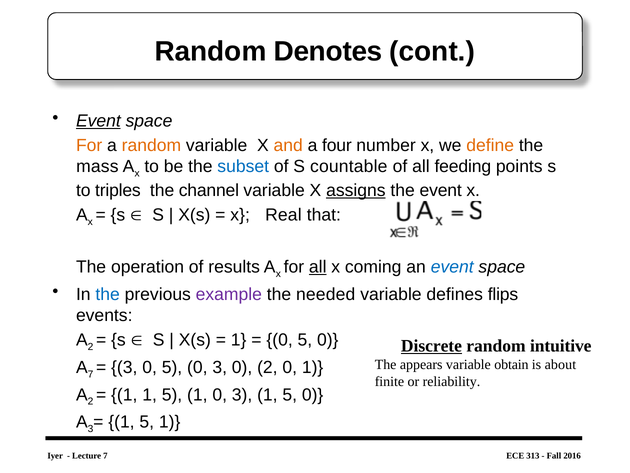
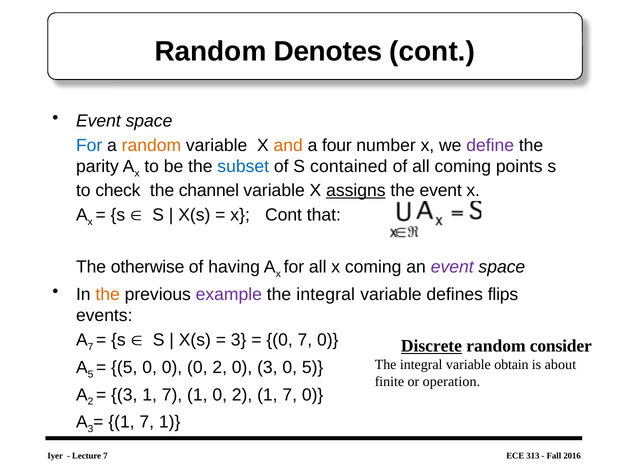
Event underline: present -> none (98, 121)
For colour: orange -> blue (89, 145)
define colour: orange -> purple (490, 145)
mass: mass -> parity (97, 166)
countable: countable -> contained (349, 166)
all feeding: feeding -> coming (463, 166)
triples: triples -> check (118, 190)
x Real: Real -> Cont (283, 215)
operation: operation -> otherwise (148, 267)
results: results -> having (234, 267)
all underline: present -> none (318, 267)
event colour: blue -> purple (452, 267)
the colour: blue -> orange (108, 294)
needed: needed -> integral (326, 294)
2: 2 -> 7 (91, 346)
1: 1 -> 3 (239, 340)
5: 5 -> 7 (305, 340)
intuitive: intuitive -> consider (561, 346)
appears: appears -> integral (421, 364)
A 7: 7 -> 5 (91, 374)
3: 3 -> 5 (124, 367)
5: 5 -> 0 (172, 367)
3: 3 -> 2 (220, 367)
0 2: 2 -> 3 (267, 367)
0 1: 1 -> 5 (313, 367)
reliability: reliability -> operation (451, 381)
1: 1 -> 3 (124, 394)
5: 5 -> 7 (172, 394)
1 0 3: 3 -> 2 (242, 394)
5: 5 -> 7 (290, 394)
5: 5 -> 7 (147, 422)
